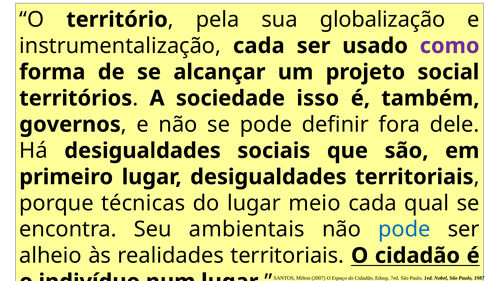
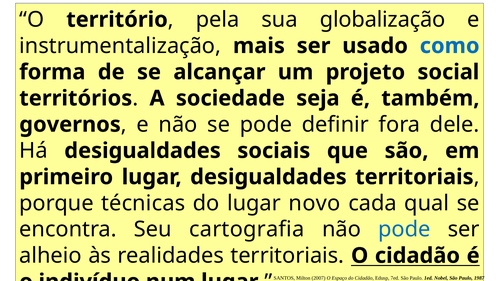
instrumentalização cada: cada -> mais (259, 46)
como colour: purple -> blue (450, 46)
isso: isso -> seja (318, 98)
meio: meio -> novo (314, 203)
ambientais: ambientais -> cartografia (247, 229)
